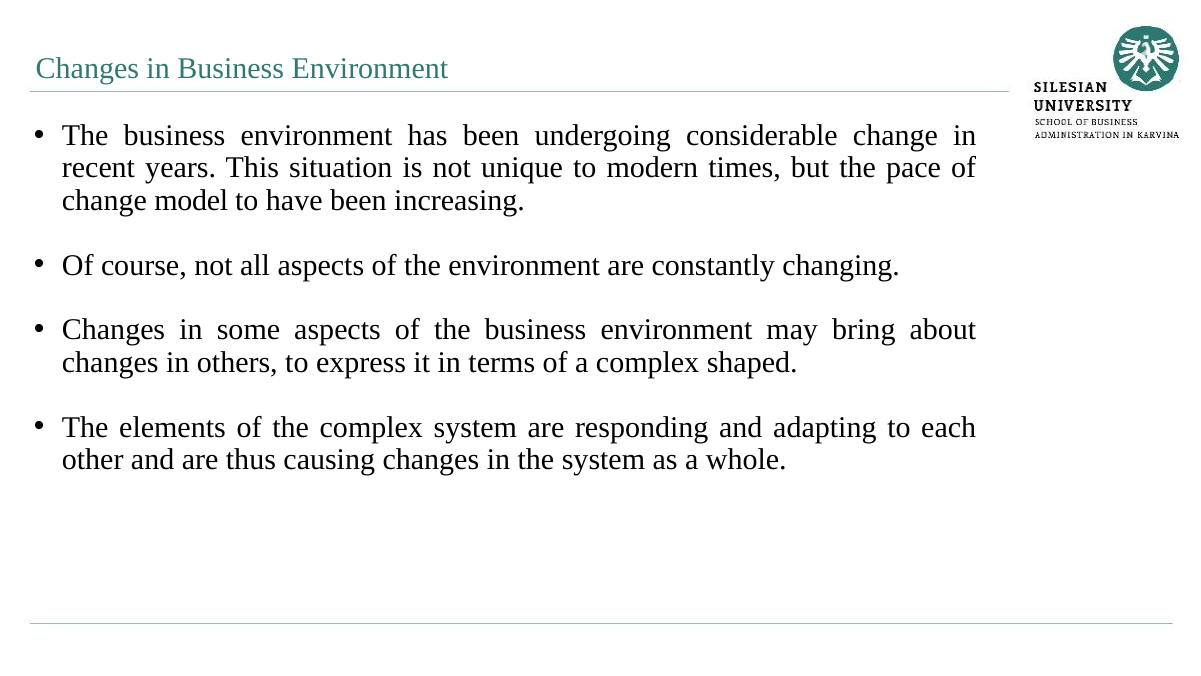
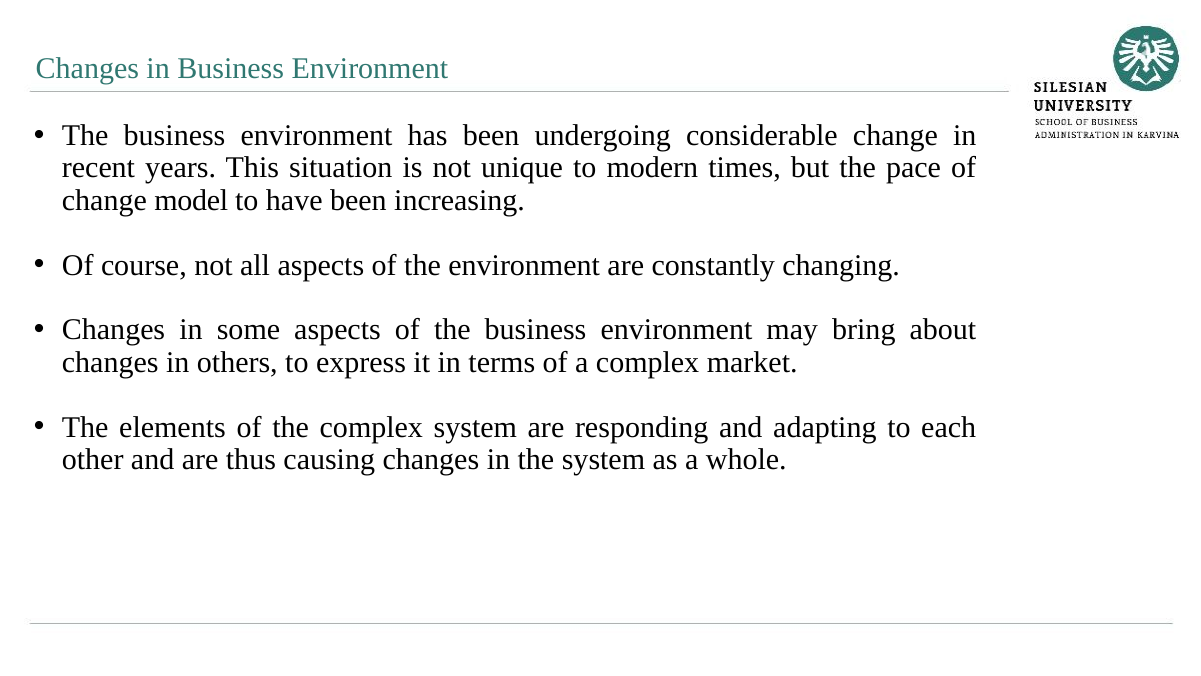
shaped: shaped -> market (752, 362)
